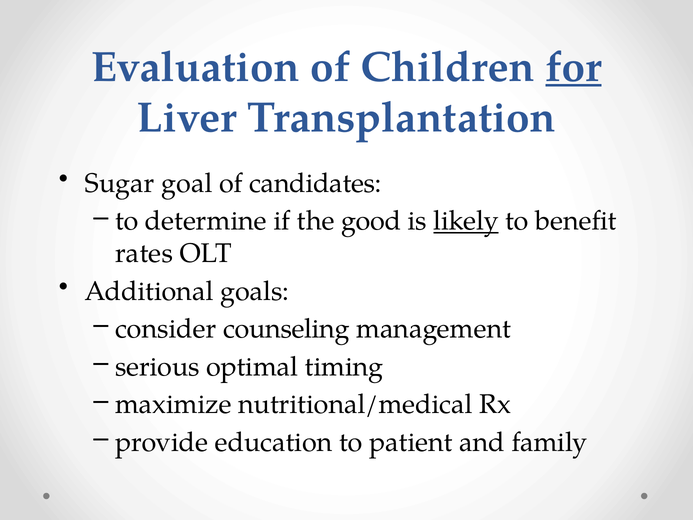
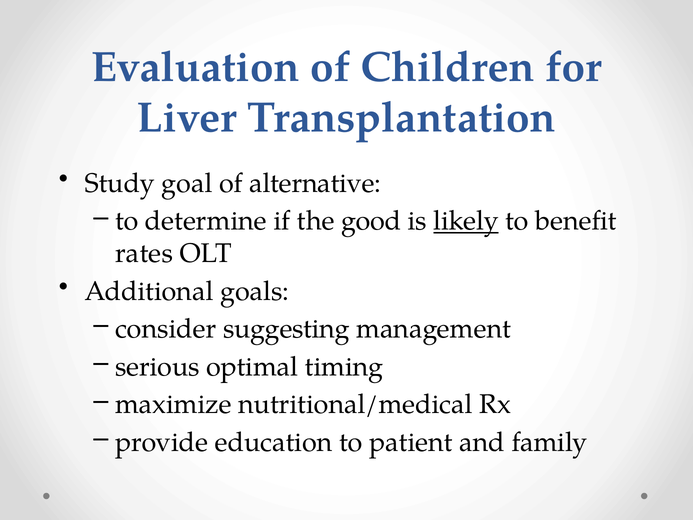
for underline: present -> none (573, 67)
Sugar: Sugar -> Study (120, 183)
candidates: candidates -> alternative (315, 183)
counseling: counseling -> suggesting (286, 329)
